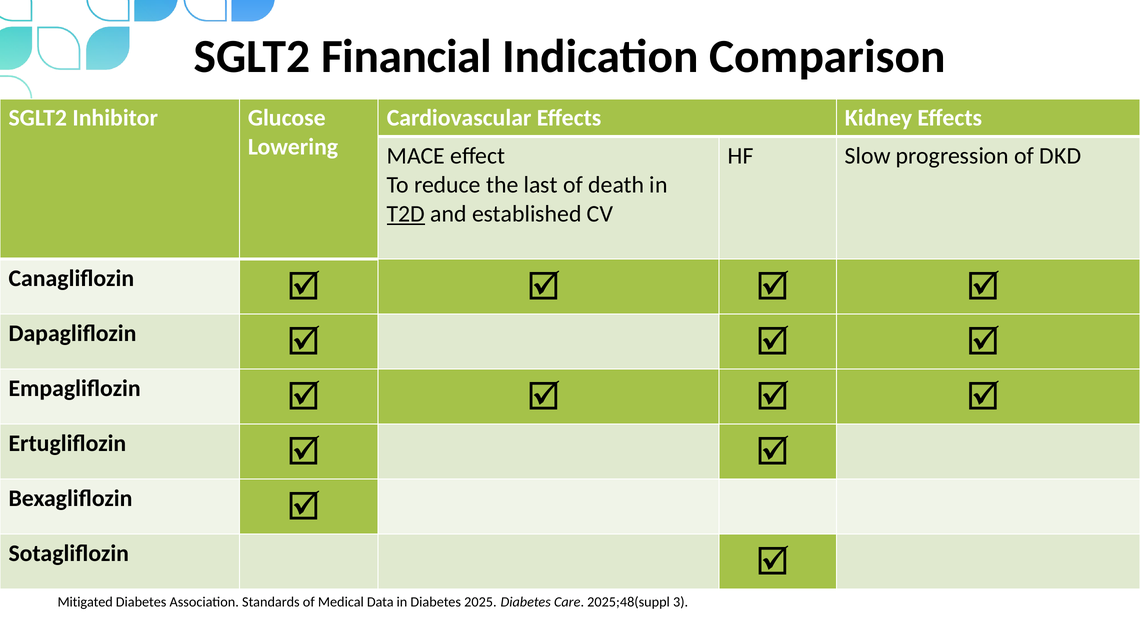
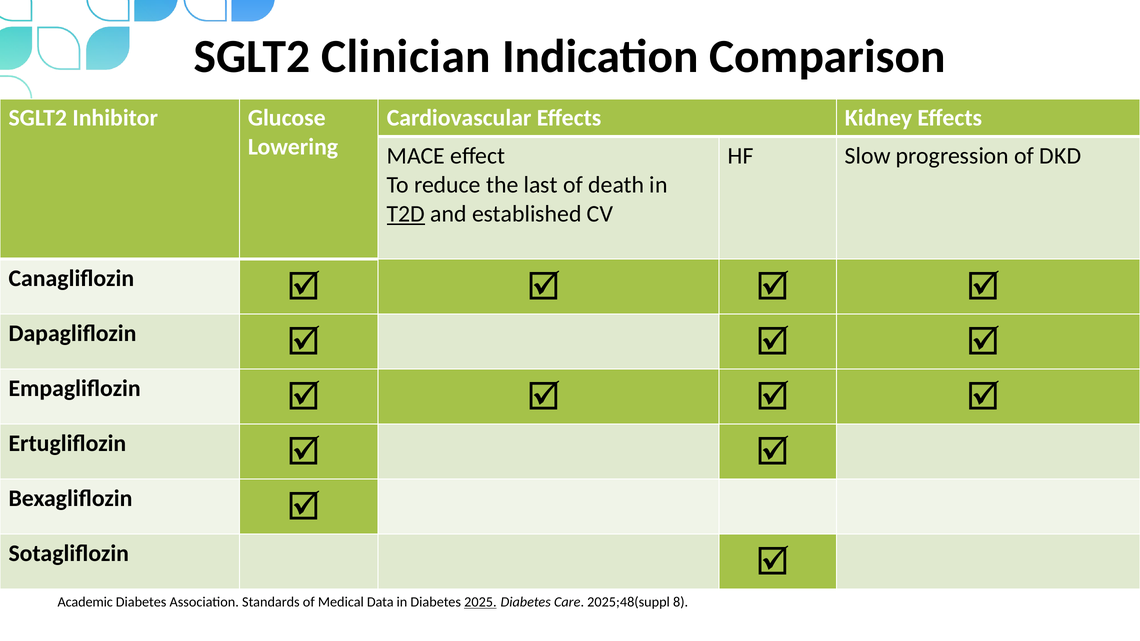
Financial: Financial -> Clinician (406, 56)
Mitigated: Mitigated -> Academic (85, 602)
2025 underline: none -> present (480, 602)
3: 3 -> 8 (681, 602)
